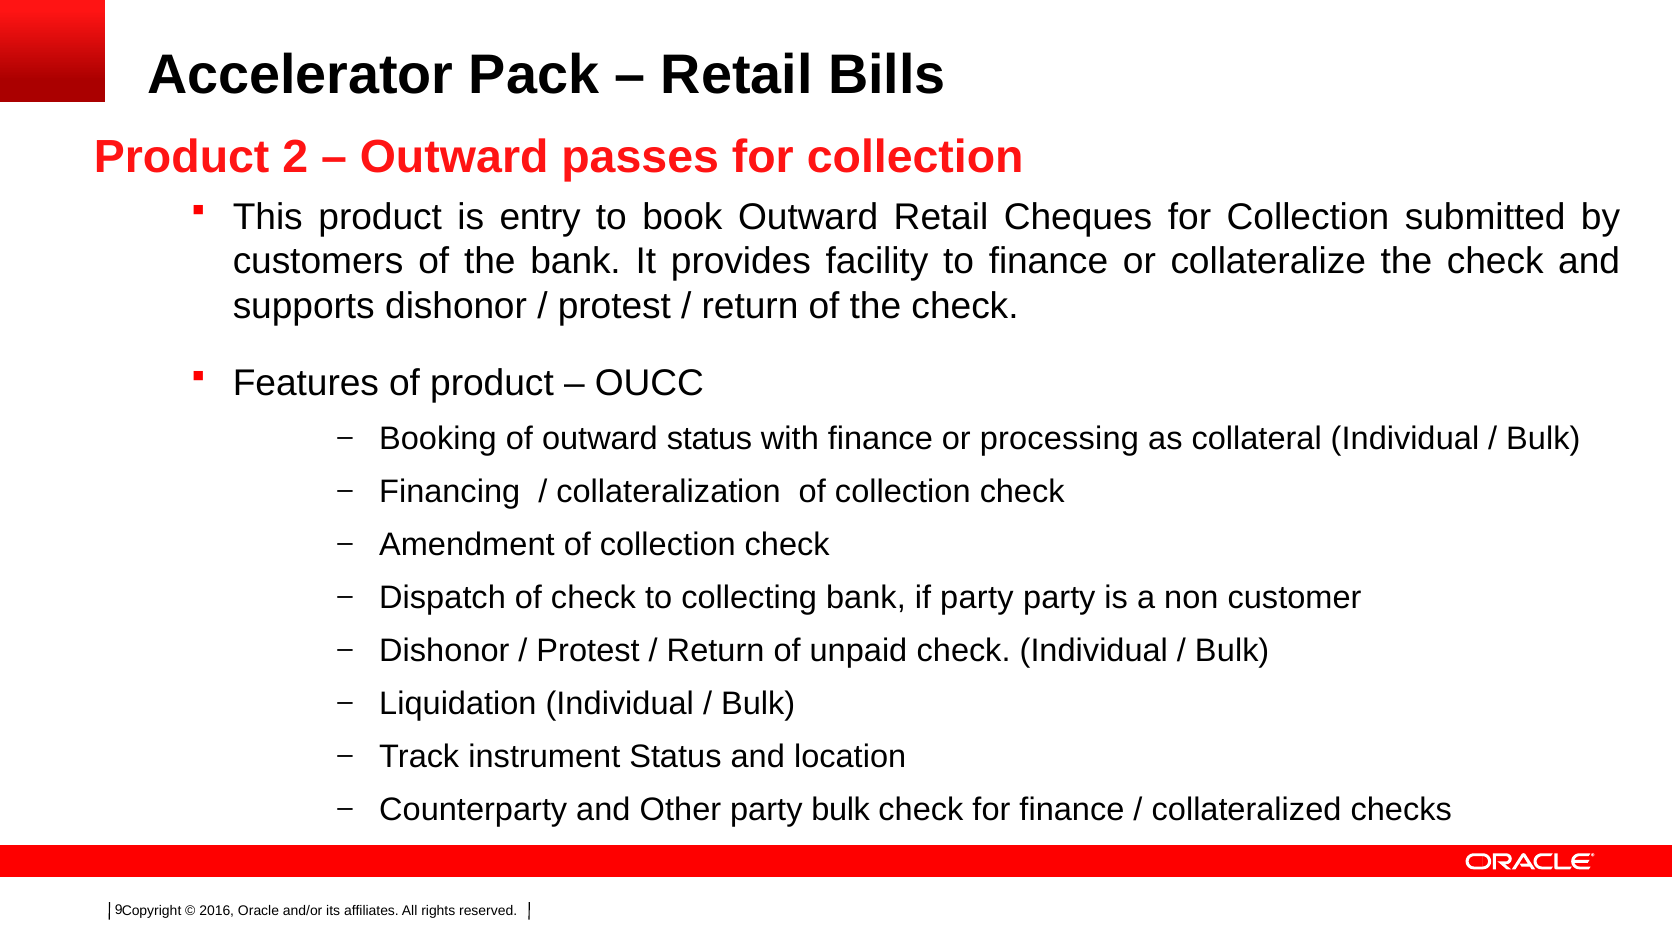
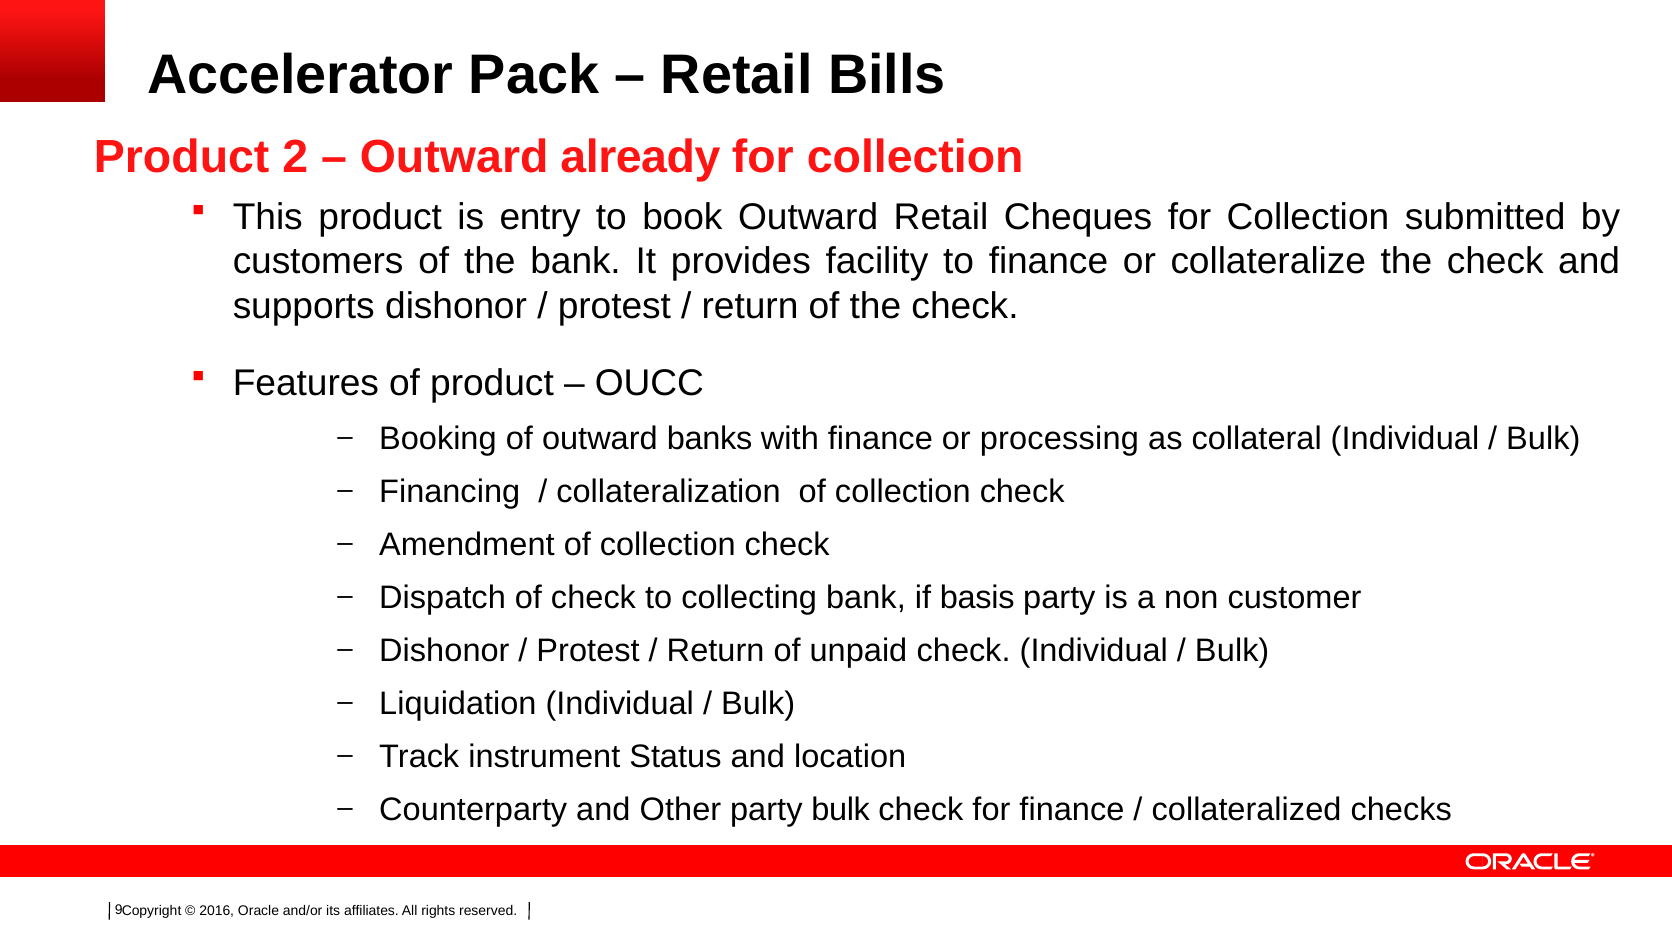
passes: passes -> already (640, 157)
outward status: status -> banks (710, 439)
if party: party -> basis (977, 598)
